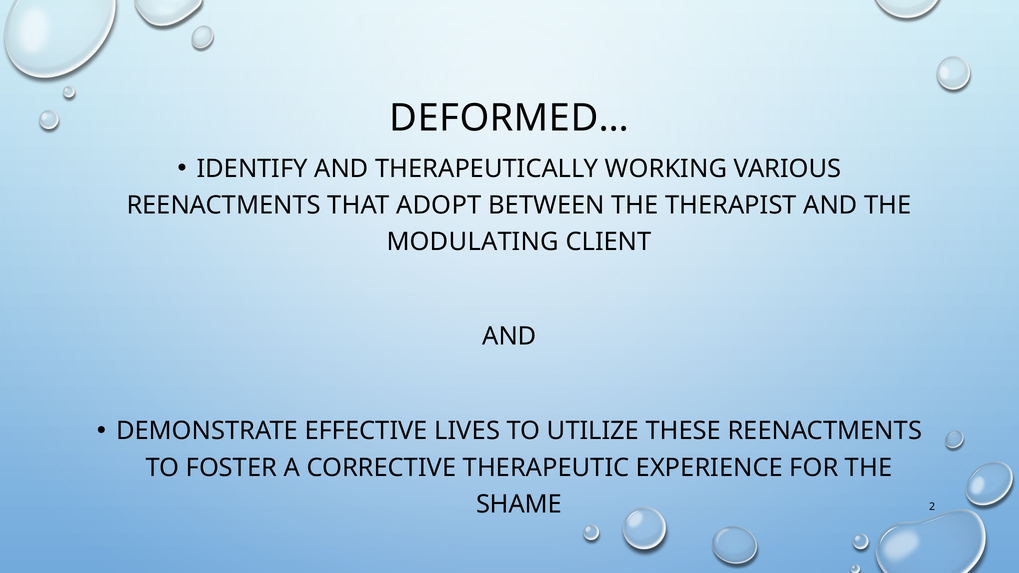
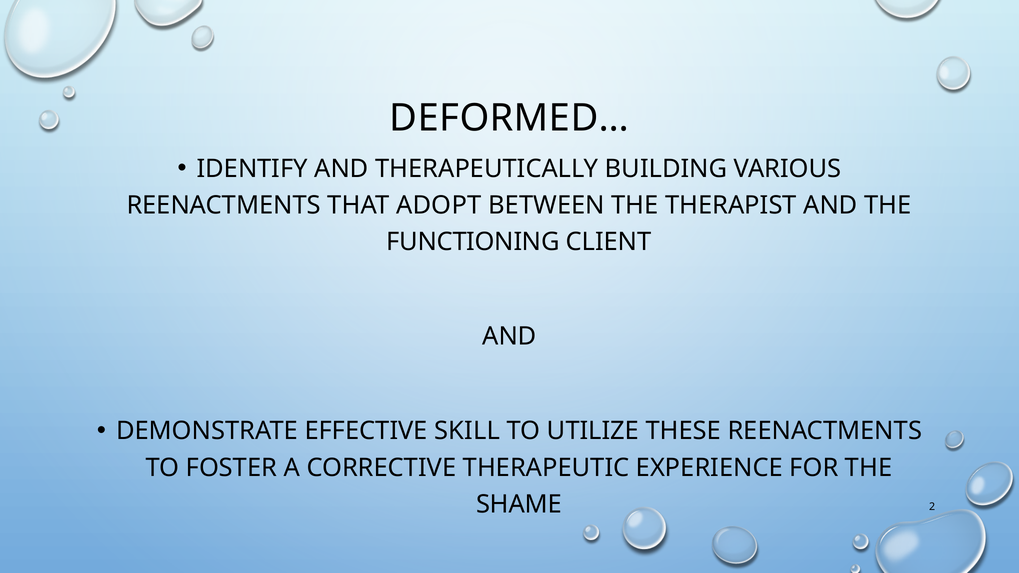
WORKING: WORKING -> BUILDING (666, 169)
MODULATING: MODULATING -> FUNCTIONING (473, 242)
LIVES: LIVES -> SKILL (467, 431)
